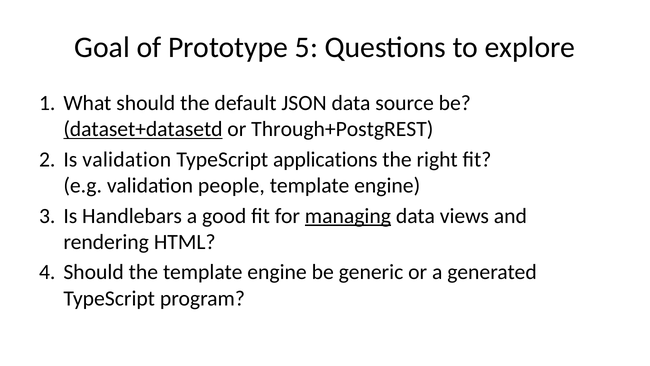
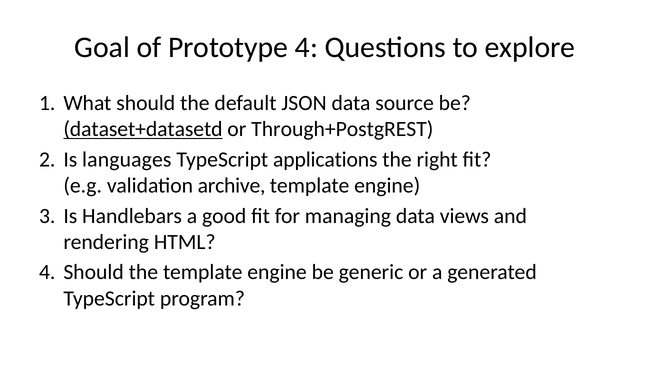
Prototype 5: 5 -> 4 (306, 47)
Is validation: validation -> languages (127, 159)
people: people -> archive (232, 185)
managing underline: present -> none (348, 216)
